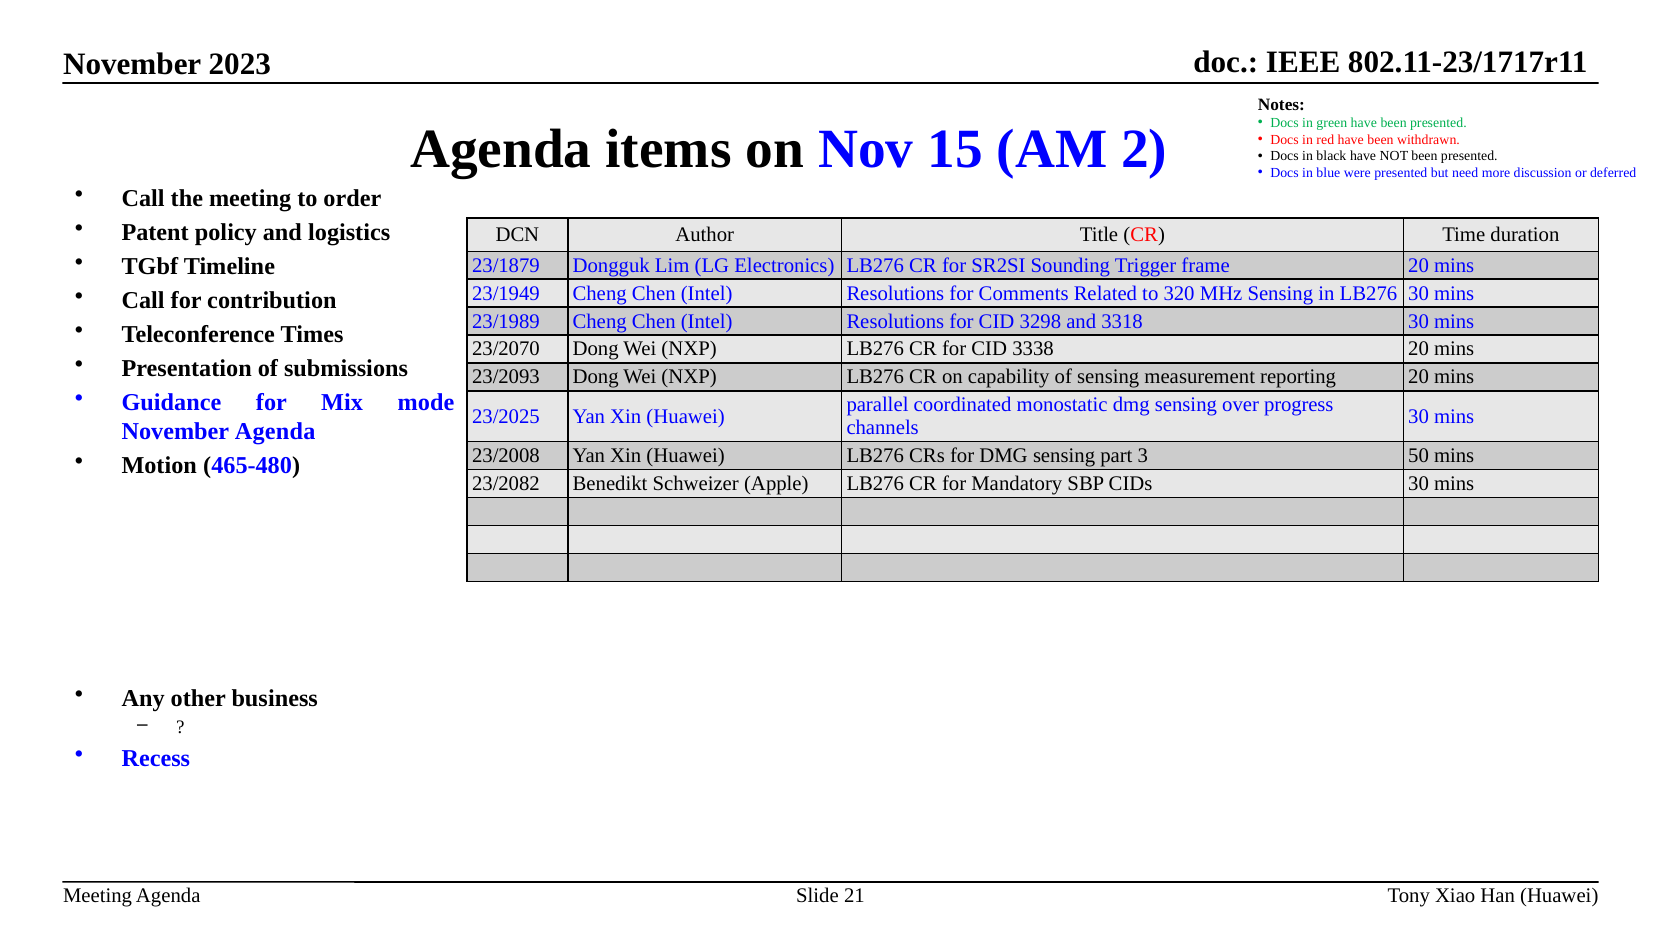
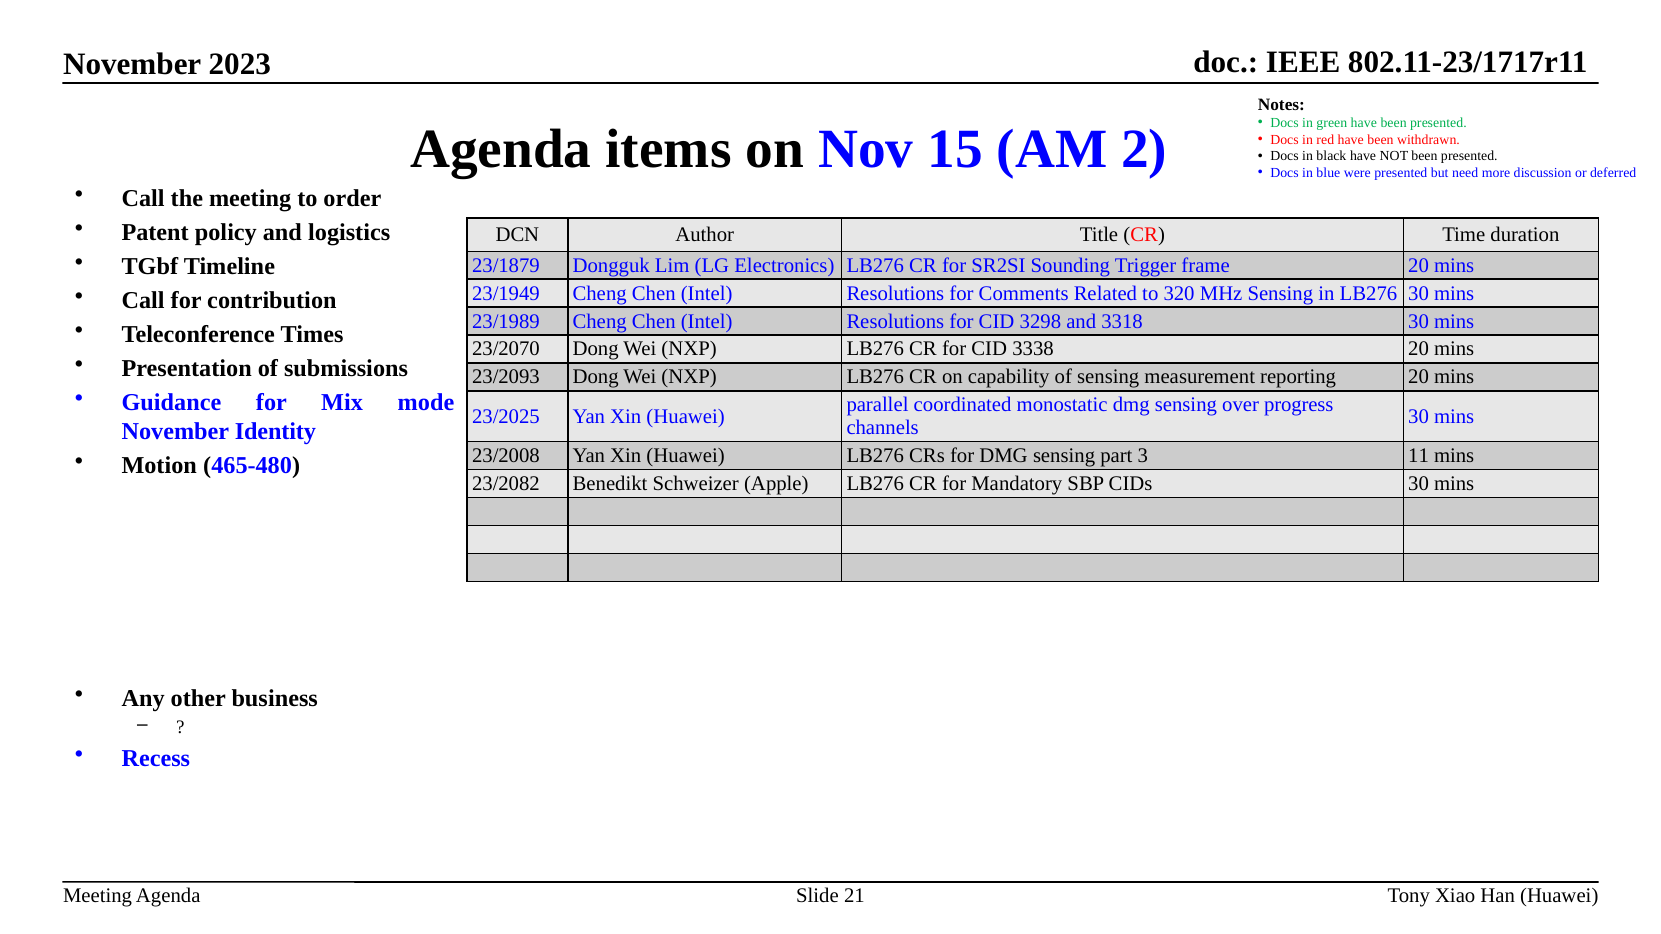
November Agenda: Agenda -> Identity (275, 432)
50: 50 -> 11 (1419, 456)
